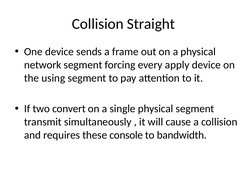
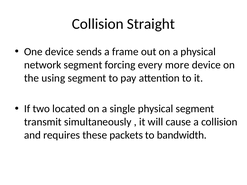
apply: apply -> more (177, 65)
convert: convert -> located (69, 109)
console: console -> packets (126, 135)
